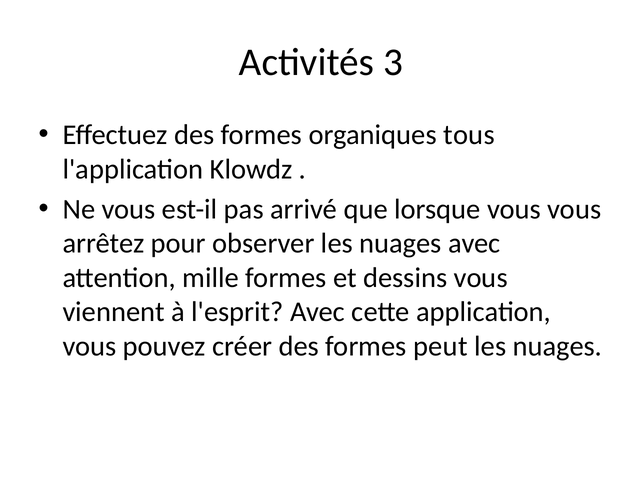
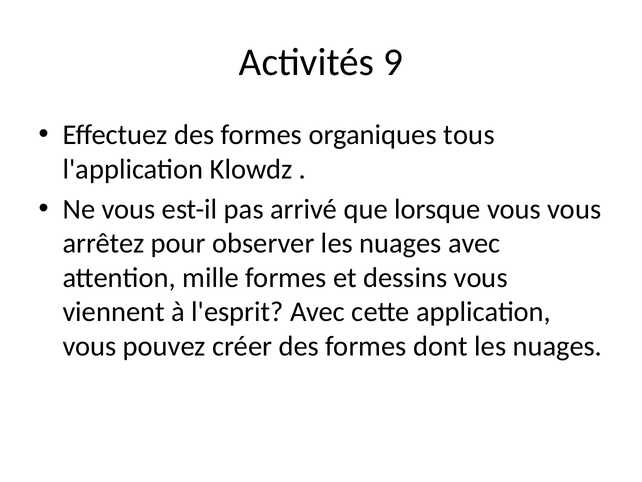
3: 3 -> 9 (393, 62)
peut: peut -> dont (440, 346)
